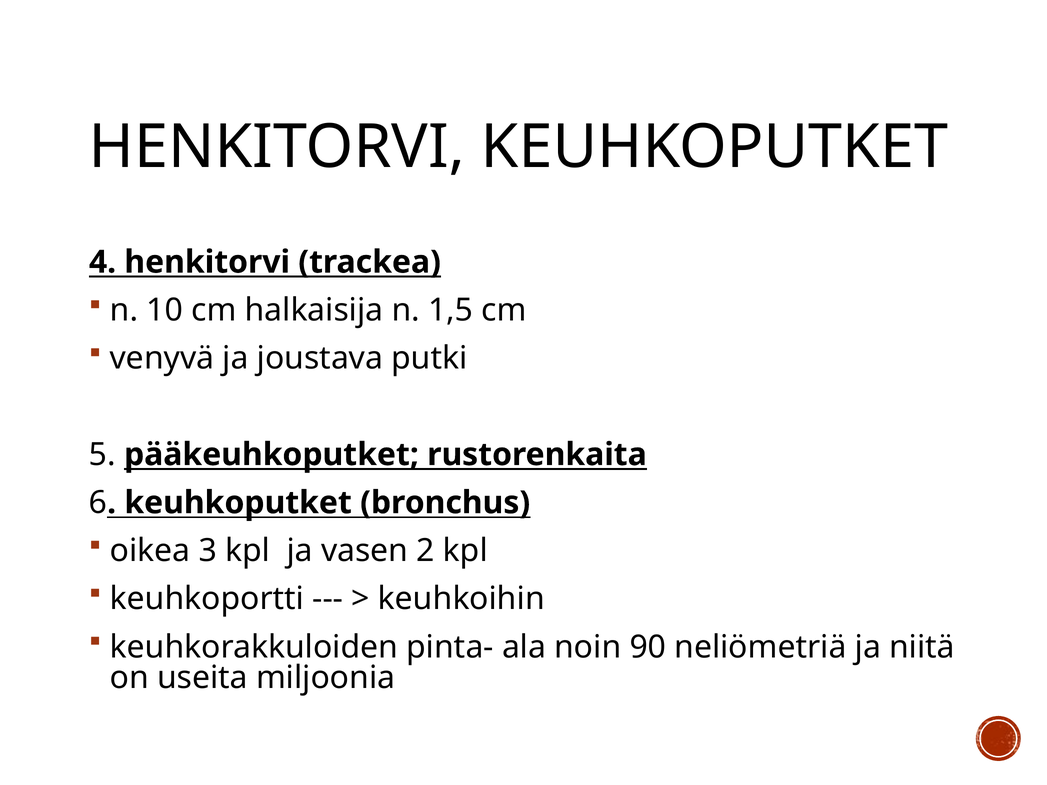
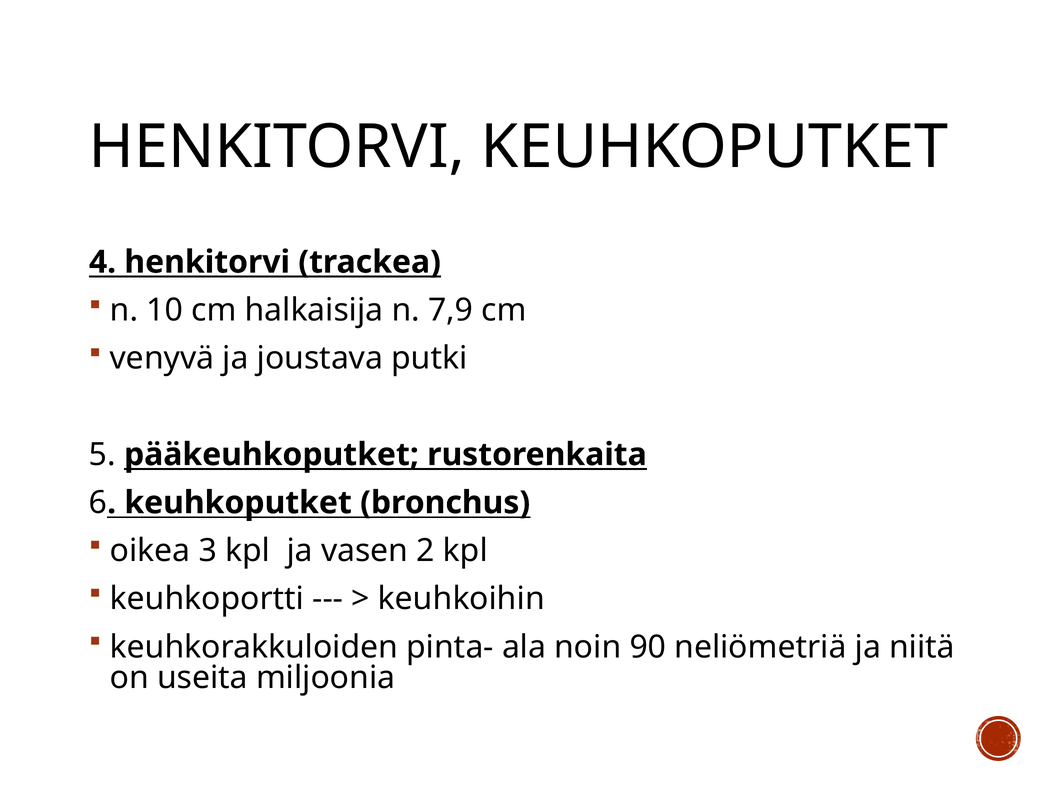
1,5: 1,5 -> 7,9 (451, 310)
